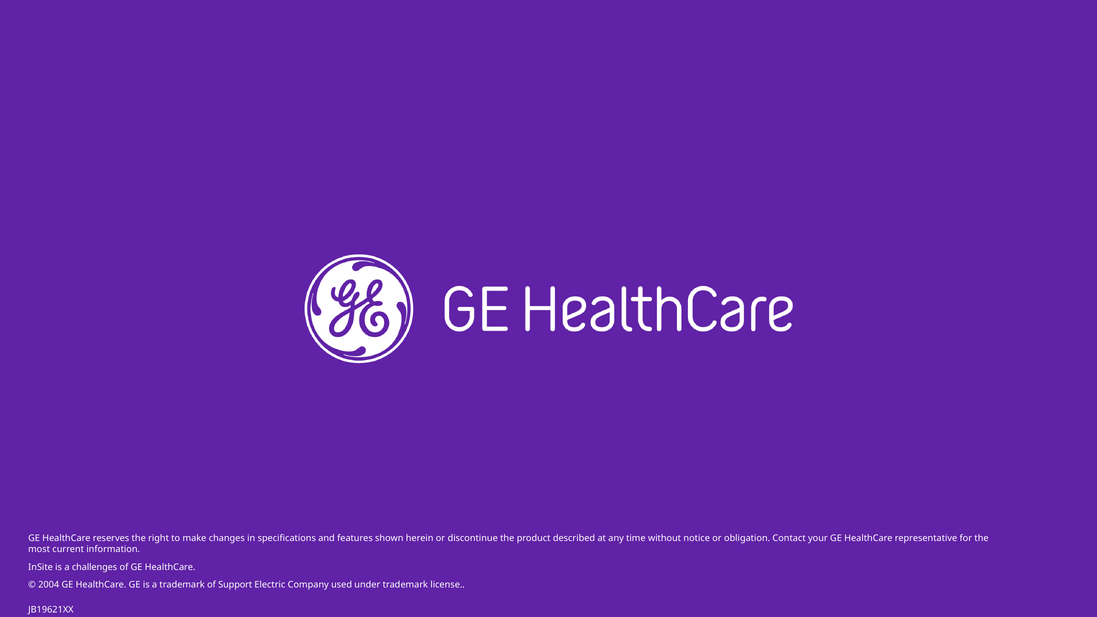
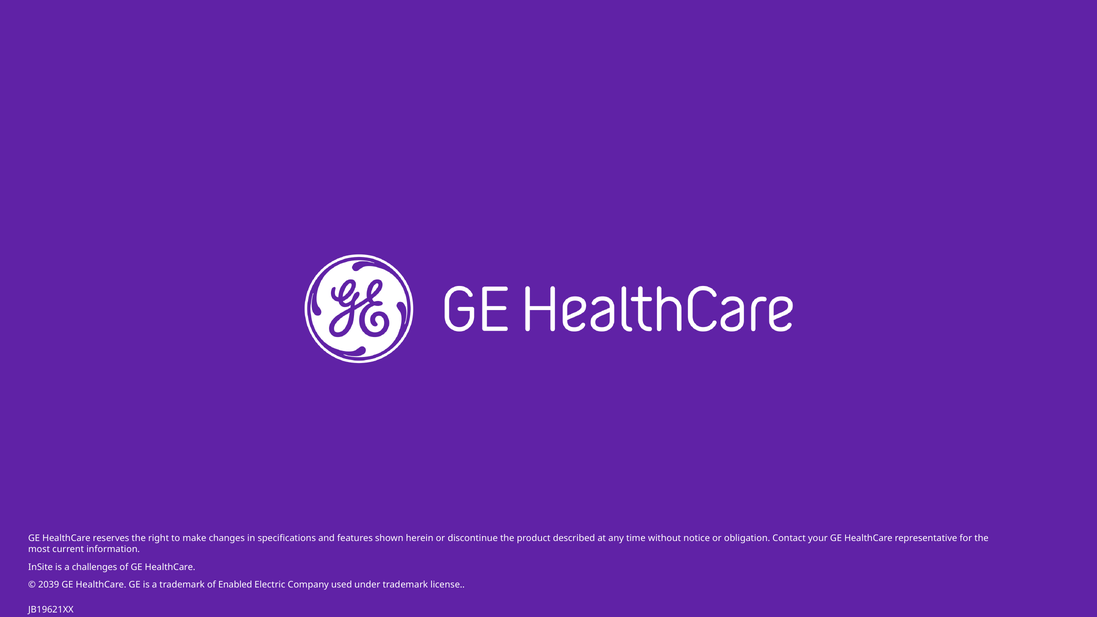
2004: 2004 -> 2039 (49, 585)
Support: Support -> Enabled (235, 585)
